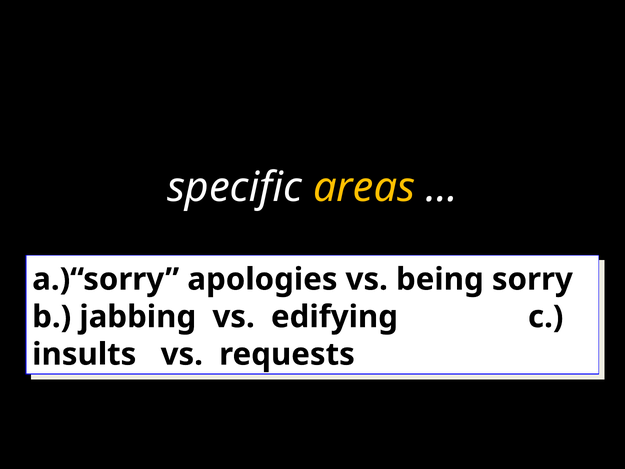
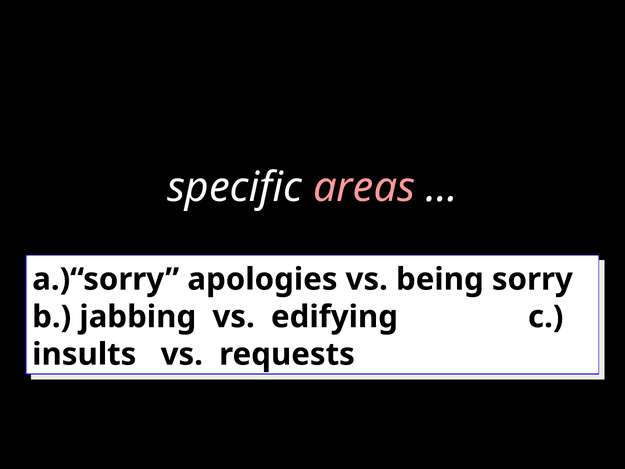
areas colour: yellow -> pink (364, 187)
